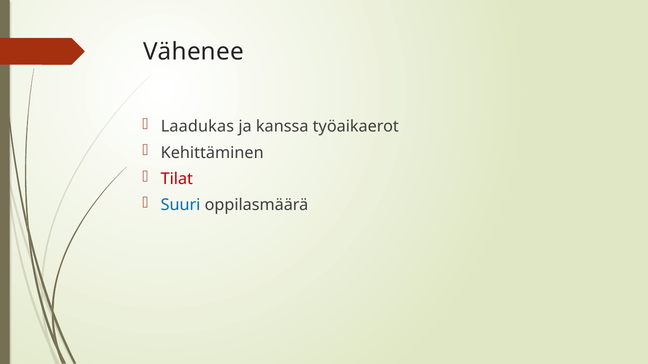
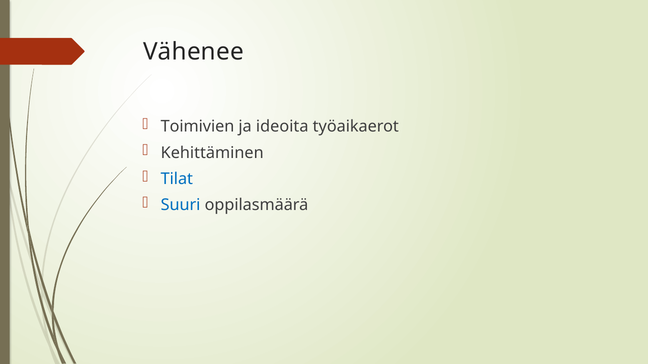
Laadukas: Laadukas -> Toimivien (198, 127)
kanssa: kanssa -> ideoita (282, 127)
Tilat colour: red -> blue (177, 179)
